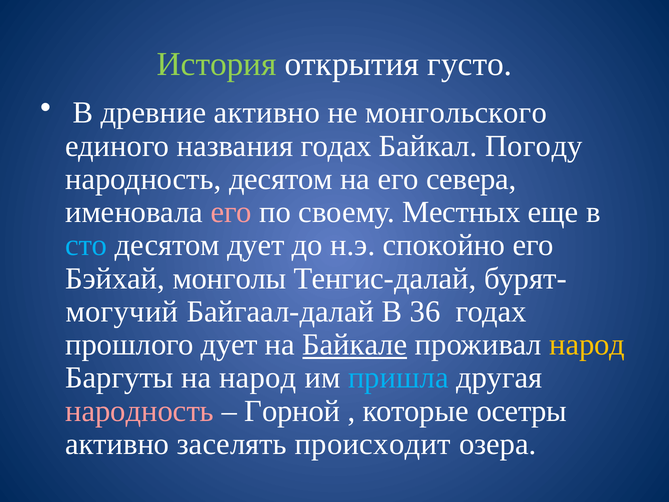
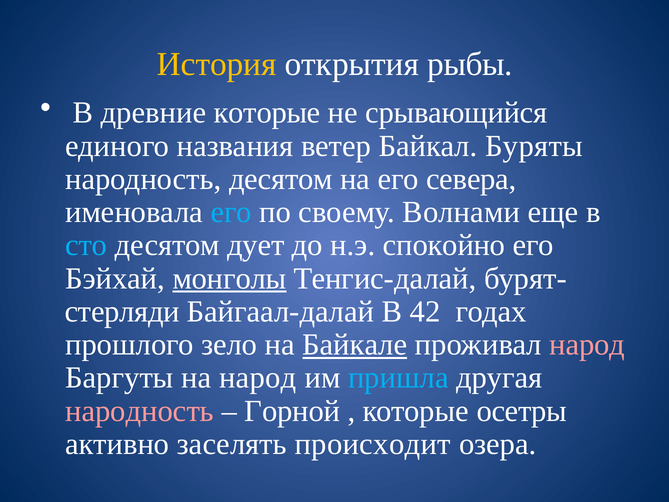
История colour: light green -> yellow (217, 64)
густо: густо -> рыбы (470, 64)
древние активно: активно -> которые (267, 113)
монгольского: монгольского -> срывающийся (456, 113)
названия годах: годах -> ветер (336, 146)
Погоду: Погоду -> Буряты (534, 146)
его colour: pink -> light blue (231, 212)
Местных: Местных -> Волнами (461, 212)
монголы underline: none -> present (229, 278)
могучий: могучий -> стерляди (122, 311)
36: 36 -> 42 (425, 311)
прошлого дует: дует -> зело (229, 344)
народ colour: yellow -> pink (587, 344)
